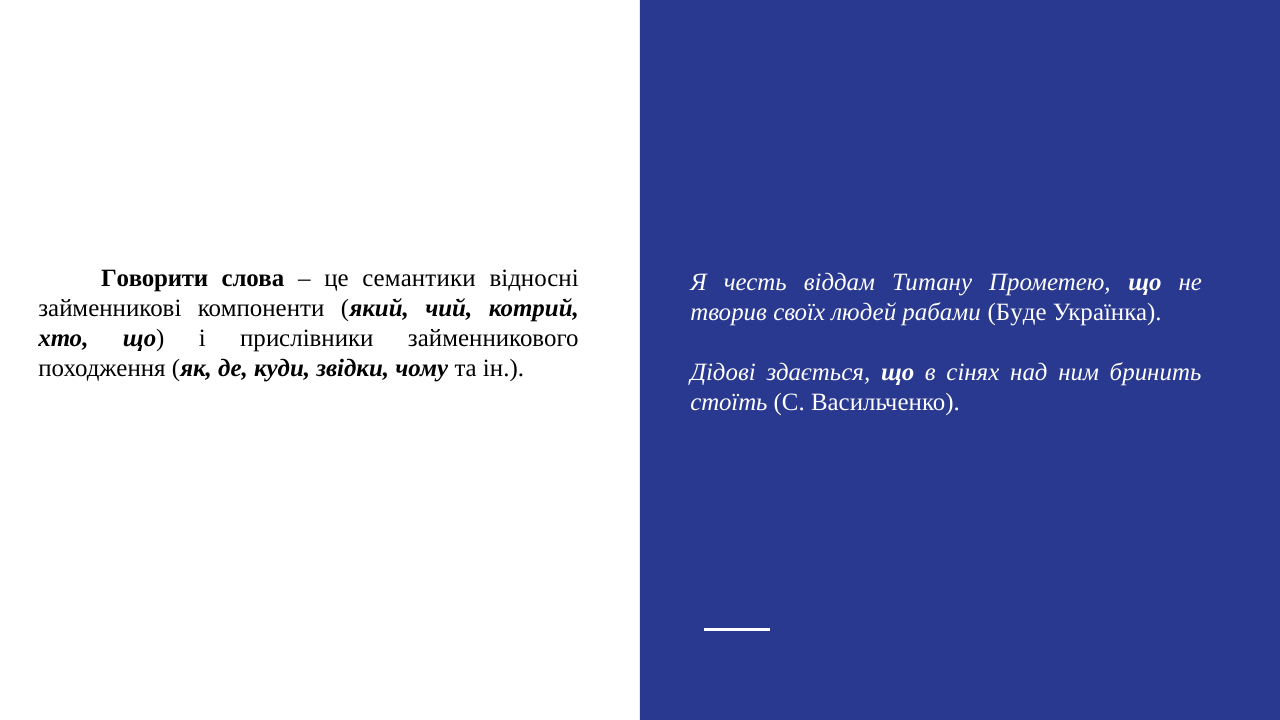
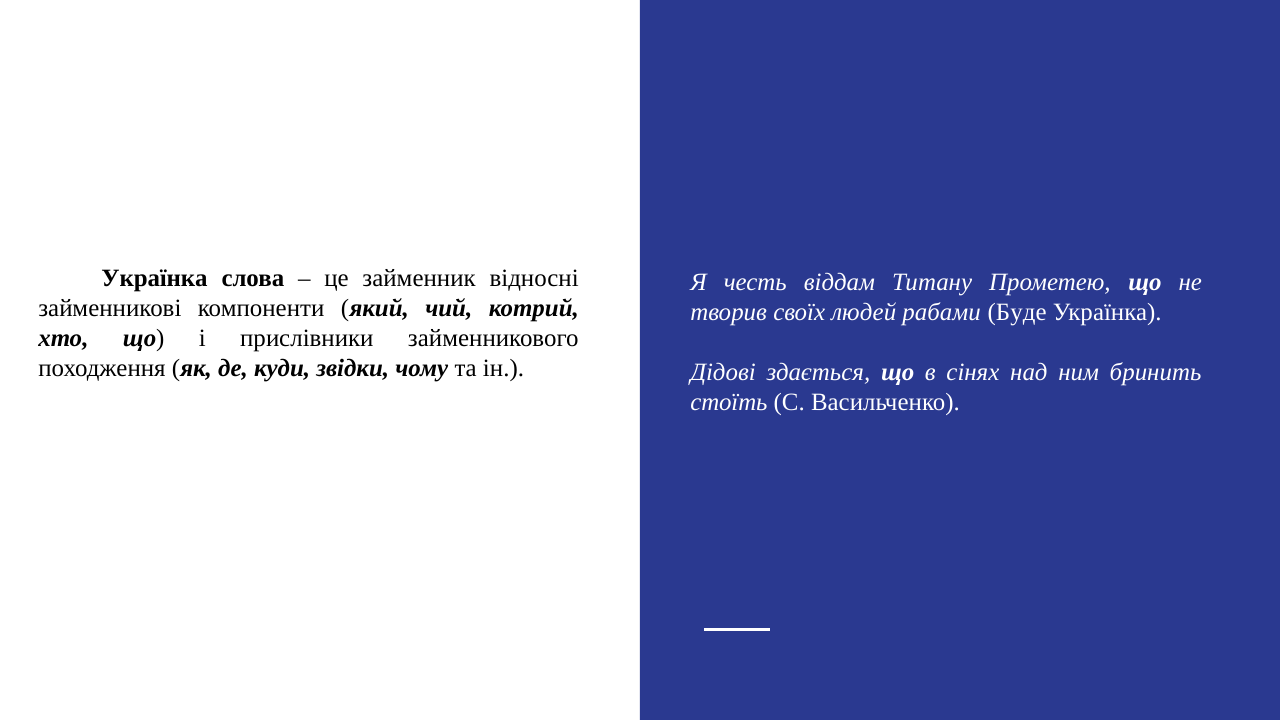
Говорити: Говорити -> Українка (155, 279)
семантики: семантики -> займенник (419, 279)
